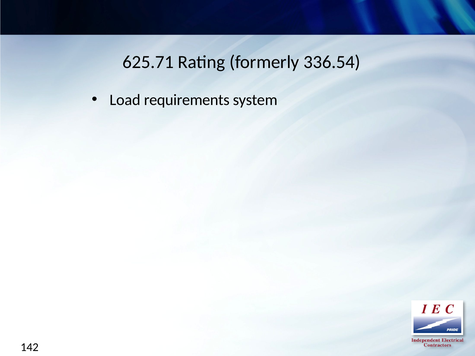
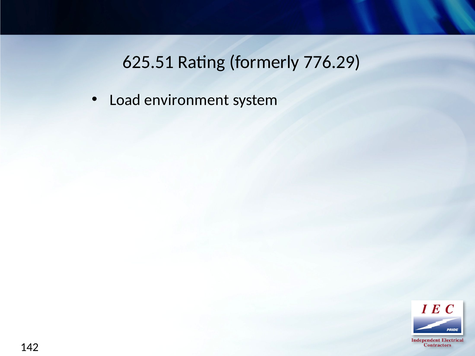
625.71: 625.71 -> 625.51 (148, 62)
336.54: 336.54 -> 776.29 (332, 62)
requirements: requirements -> environment (187, 100)
